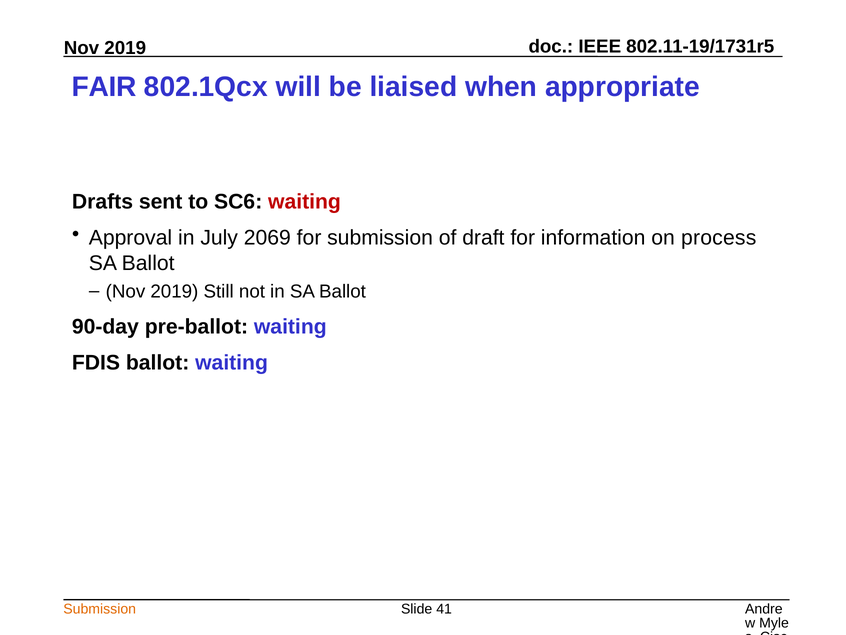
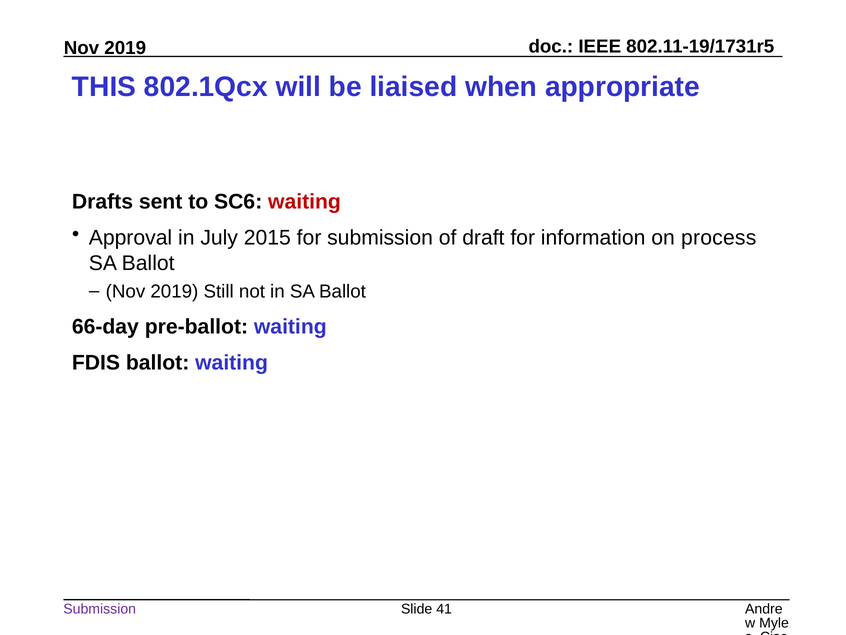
FAIR: FAIR -> THIS (104, 87)
2069: 2069 -> 2015 (267, 238)
90-day: 90-day -> 66-day (105, 326)
Submission colour: orange -> purple (100, 609)
